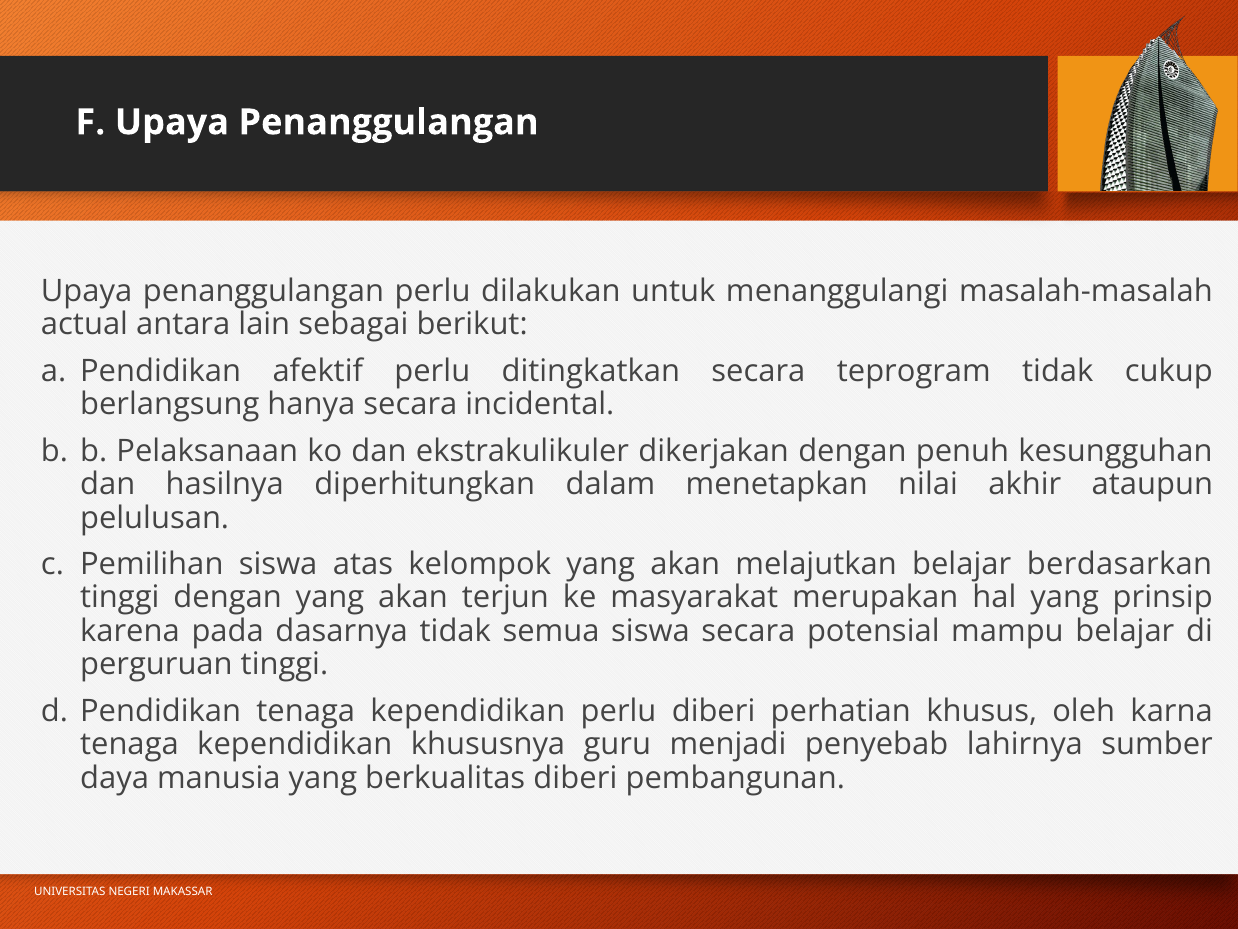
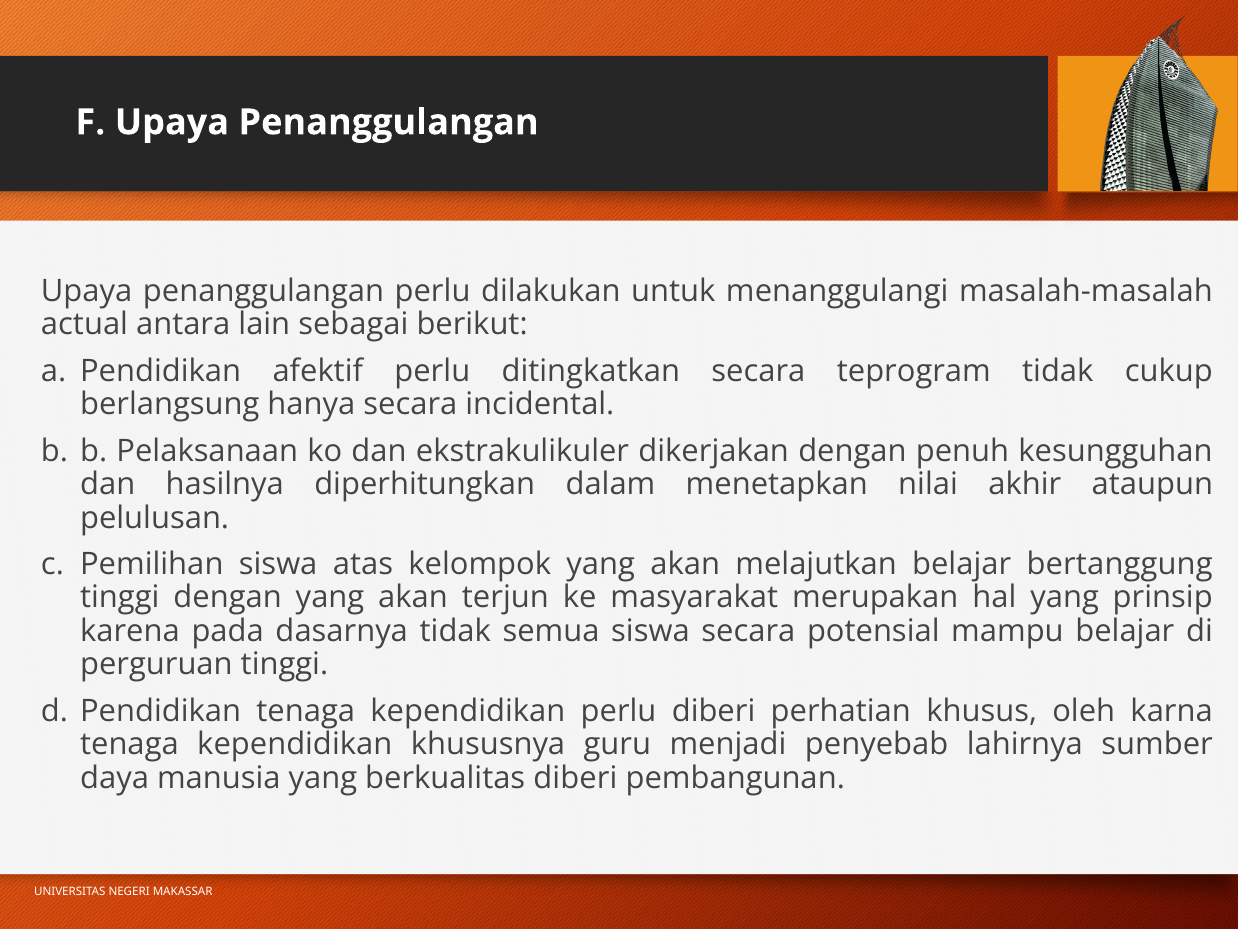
berdasarkan: berdasarkan -> bertanggung (1120, 564)
